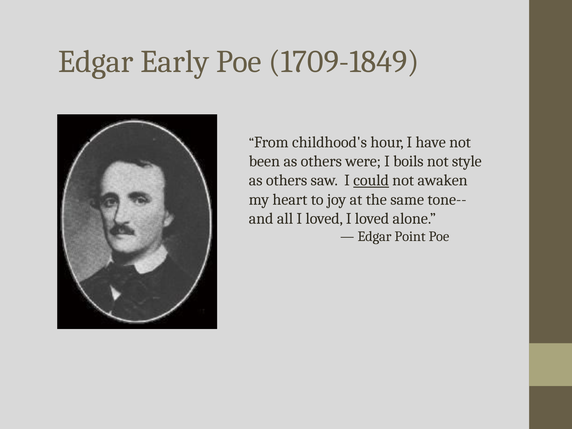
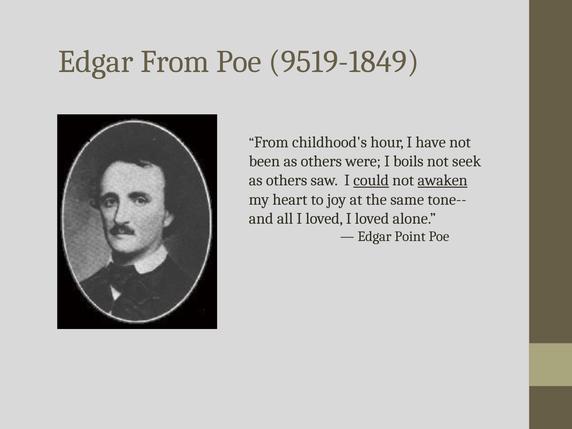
Edgar Early: Early -> From (175, 62)
1709-1849: 1709-1849 -> 9519-1849 (344, 62)
style: style -> seek (467, 161)
awaken underline: none -> present (443, 180)
